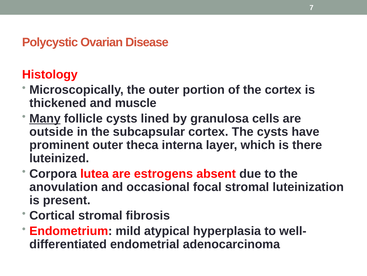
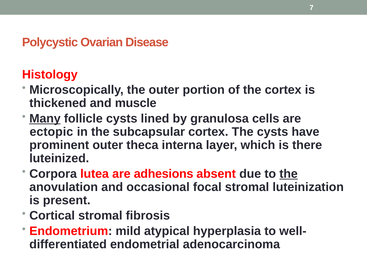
outside: outside -> ectopic (51, 131)
estrogens: estrogens -> adhesions (164, 173)
the underline: none -> present (289, 173)
